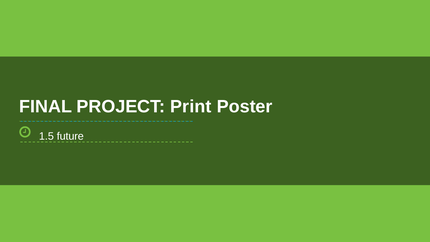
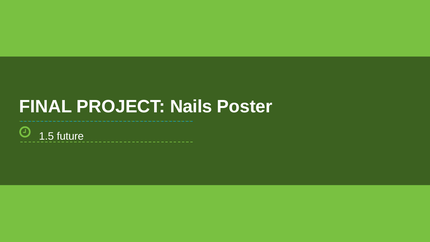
Print: Print -> Nails (191, 107)
